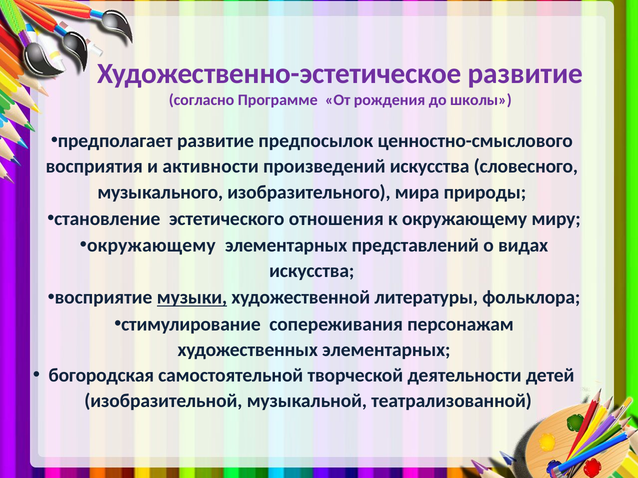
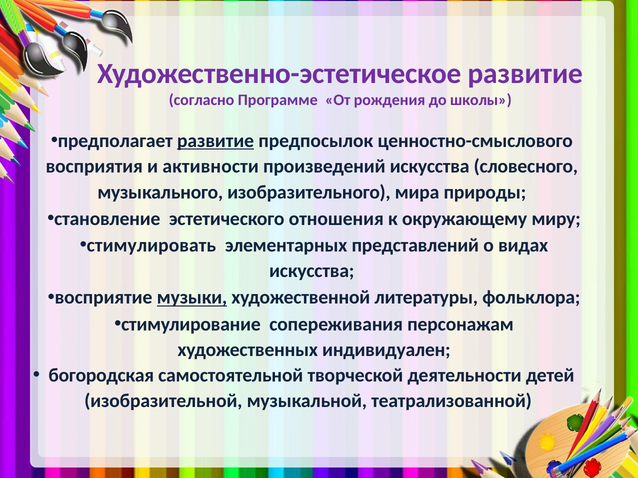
развитие underline: none -> present (216, 141)
окружающему: окружающему -> стимулировать (151, 246)
художественных элементарных: элементарных -> индивидуален (386, 350)
